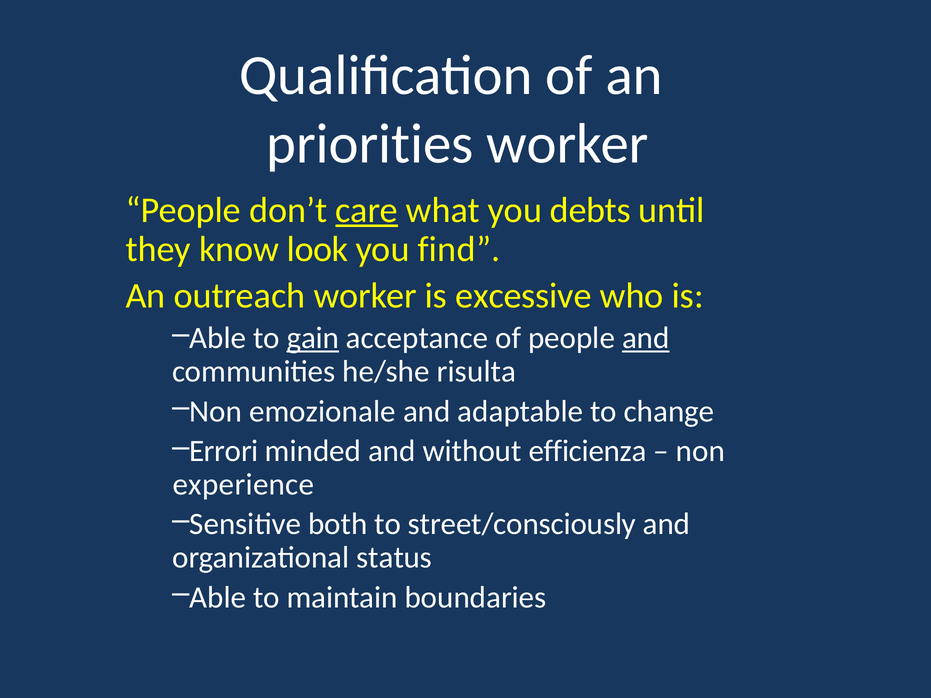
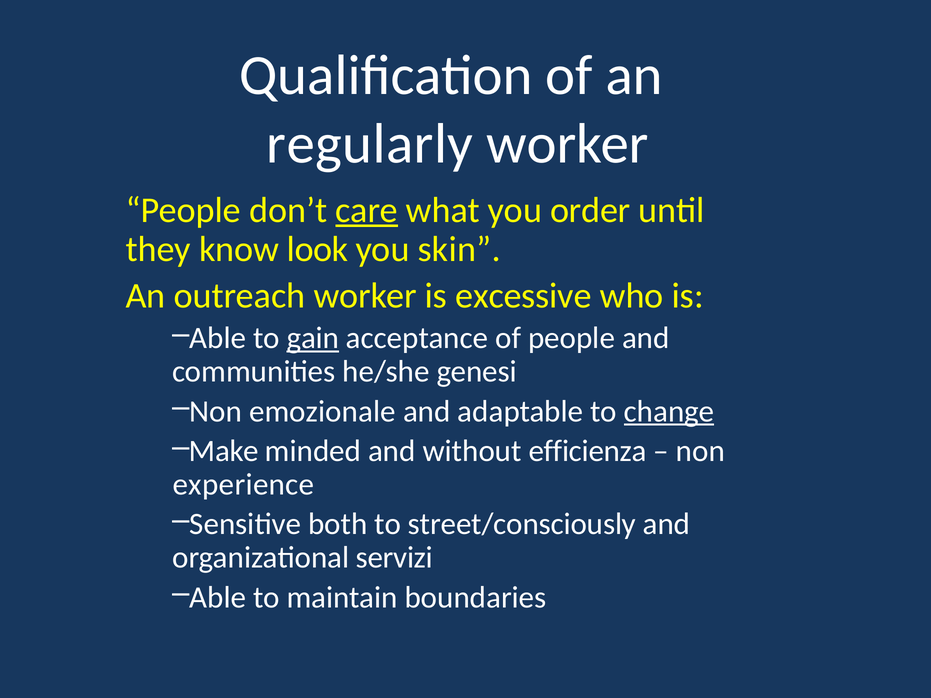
priorities: priorities -> regularly (370, 144)
debts: debts -> order (590, 210)
find: find -> skin (459, 249)
and underline: present -> none (646, 338)
risulta: risulta -> genesi (477, 372)
change underline: none -> present (669, 411)
Errori: Errori -> Make (224, 451)
status: status -> servizi (394, 558)
